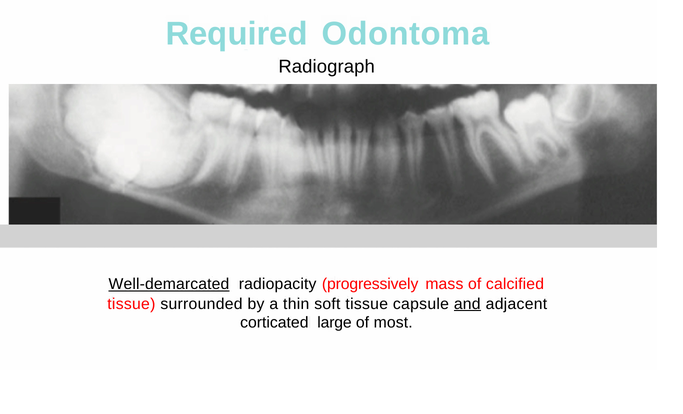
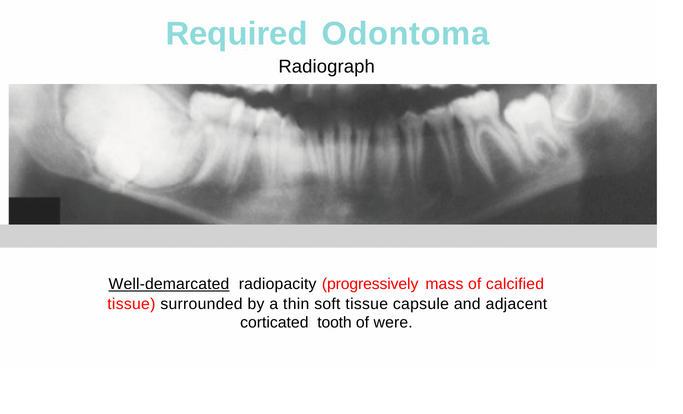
and underline: present -> none (467, 304)
large: large -> tooth (335, 322)
most: most -> were (393, 322)
